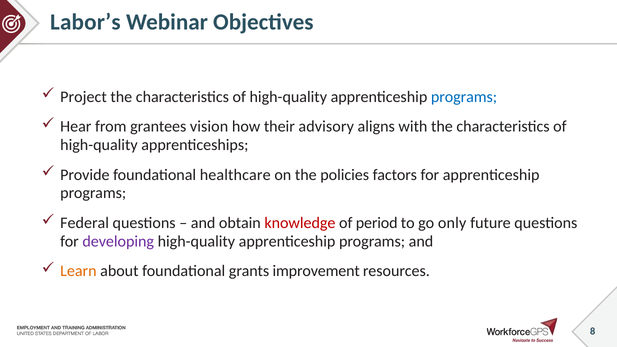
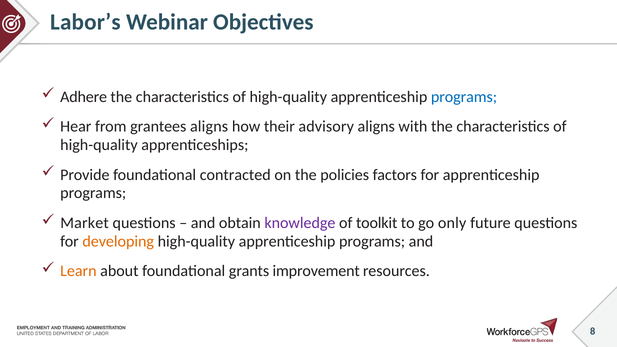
Project: Project -> Adhere (84, 97)
grantees vision: vision -> aligns (209, 127)
healthcare: healthcare -> contracted (235, 175)
Federal: Federal -> Market (85, 223)
knowledge colour: red -> purple (300, 223)
period: period -> toolkit (377, 223)
developing colour: purple -> orange (118, 241)
